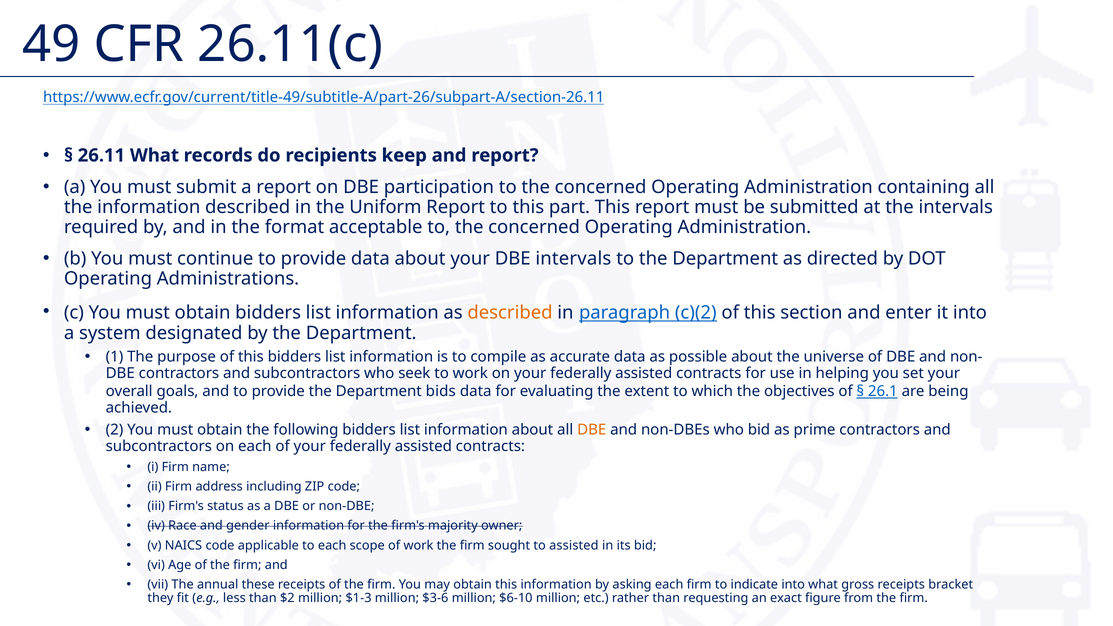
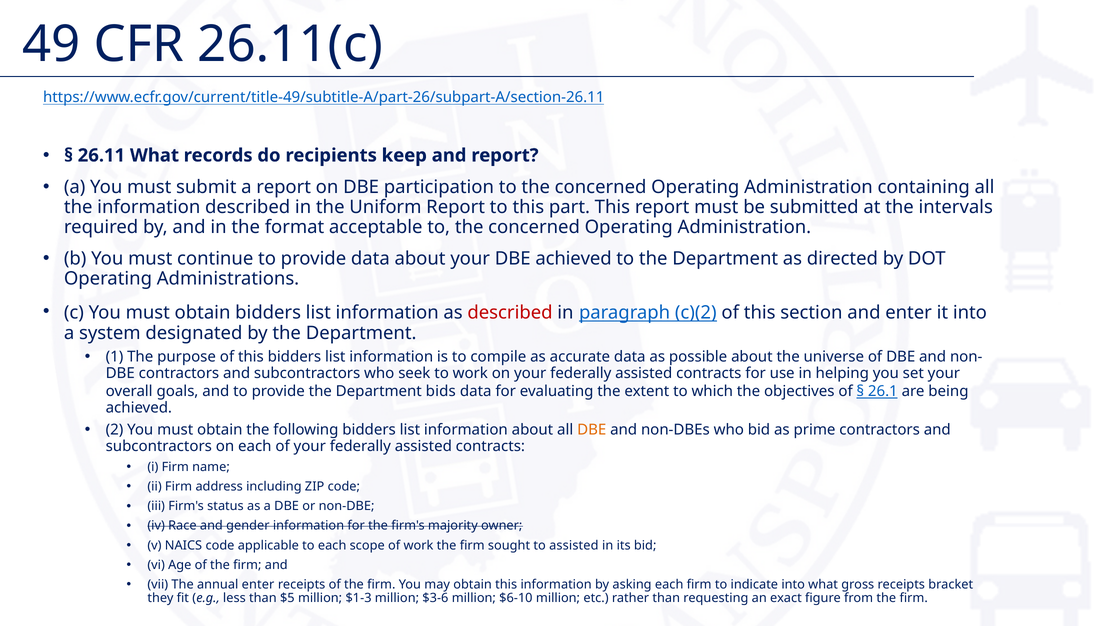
DBE intervals: intervals -> achieved (574, 259)
described colour: orange -> red (510, 312)
annual these: these -> enter (258, 584)
$2: $2 -> $5 (287, 598)
